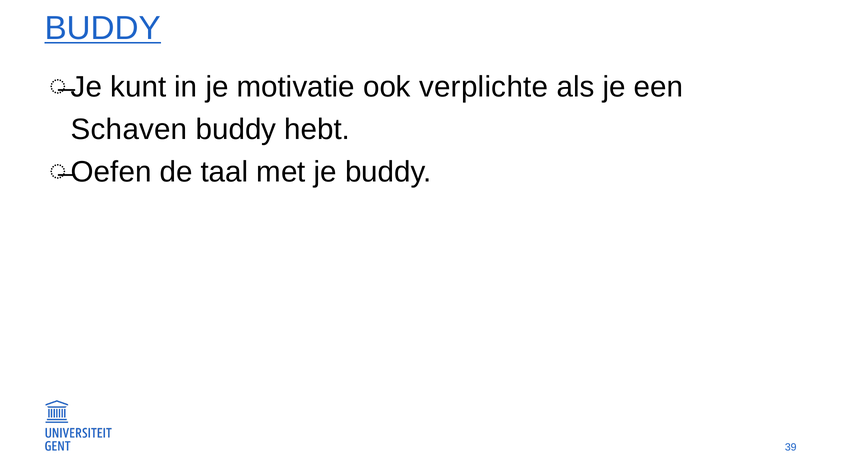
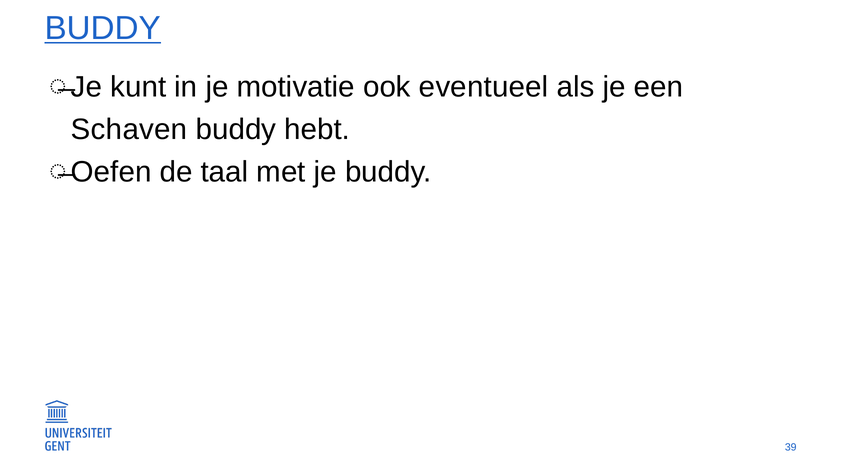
verplichte: verplichte -> eventueel (484, 87)
